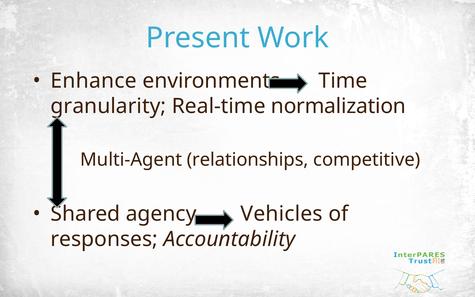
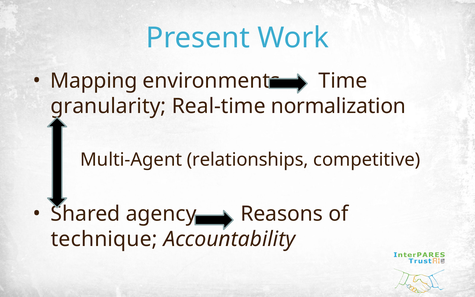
Enhance: Enhance -> Mapping (94, 81)
Vehicles: Vehicles -> Reasons (282, 214)
responses: responses -> technique (104, 239)
